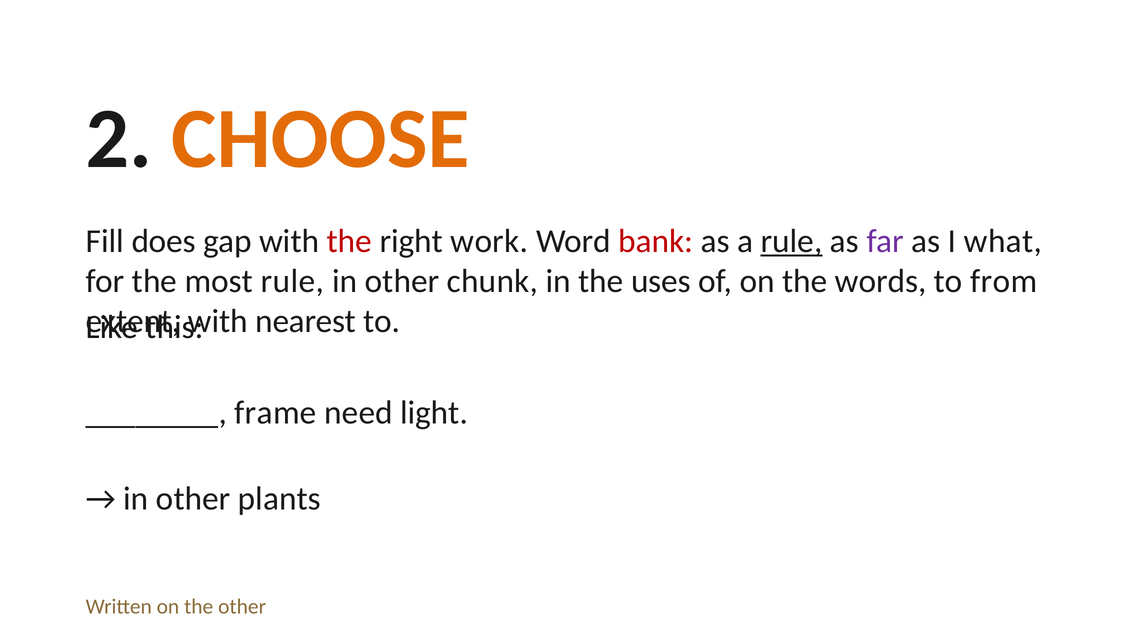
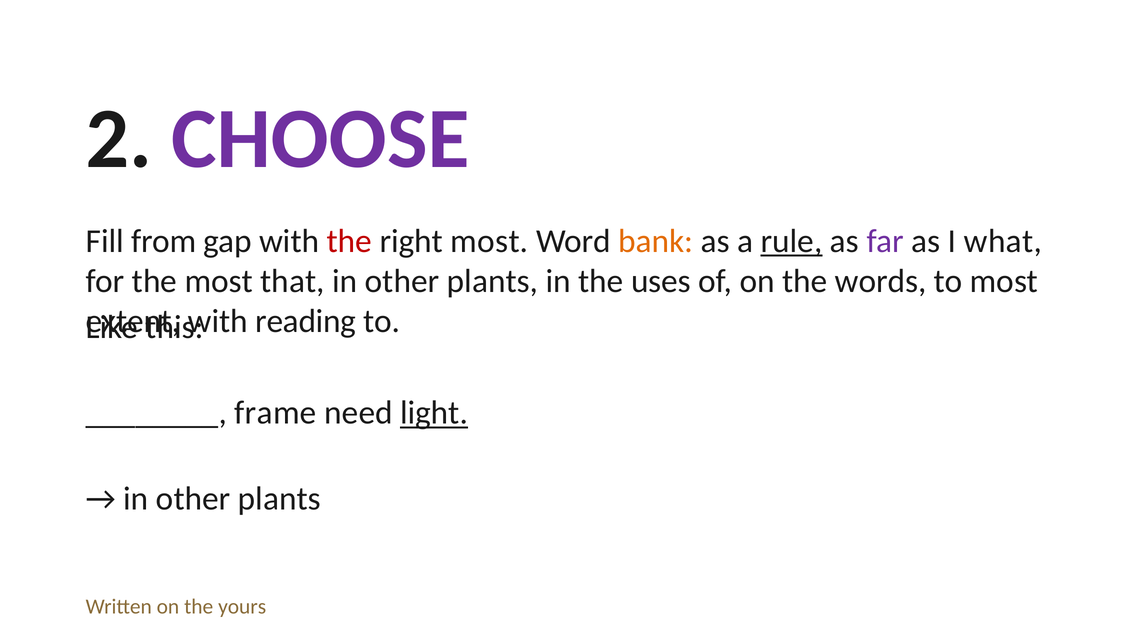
CHOOSE colour: orange -> purple (320, 139)
does: does -> from (164, 241)
right work: work -> most (489, 241)
bank colour: red -> orange (656, 241)
most rule: rule -> that (292, 281)
chunk: chunk -> plants (493, 281)
to from: from -> most (1004, 281)
nearest: nearest -> reading (306, 321)
light underline: none -> present (434, 413)
the other: other -> yours (242, 607)
